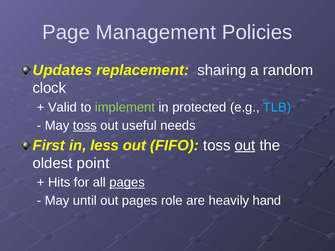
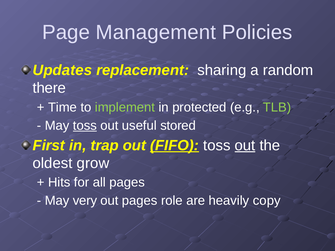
clock: clock -> there (49, 88)
Valid: Valid -> Time (62, 107)
TLB colour: light blue -> light green (277, 107)
needs: needs -> stored (178, 126)
less: less -> trap (105, 146)
FIFO underline: none -> present (174, 146)
point: point -> grow (93, 163)
pages underline: present -> none (127, 183)
until: until -> very (85, 201)
hand: hand -> copy (267, 201)
